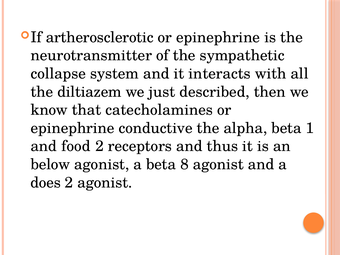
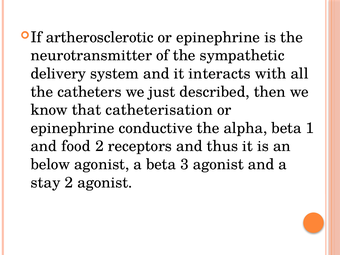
collapse: collapse -> delivery (58, 74)
diltiazem: diltiazem -> catheters (89, 92)
catecholamines: catecholamines -> catheterisation (159, 110)
8: 8 -> 3 (184, 164)
does: does -> stay (45, 183)
